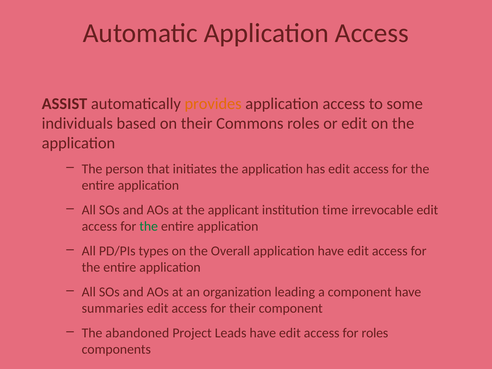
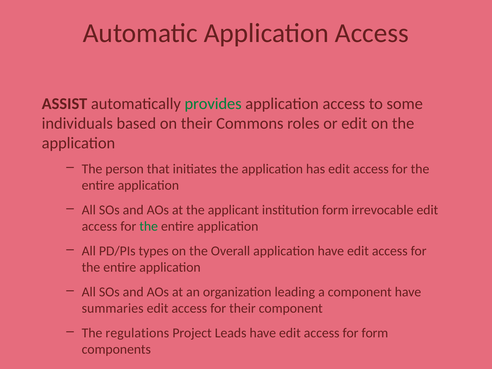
provides colour: orange -> green (213, 104)
institution time: time -> form (335, 210)
abandoned: abandoned -> regulations (137, 333)
for roles: roles -> form (375, 333)
